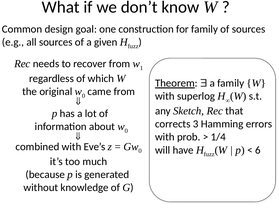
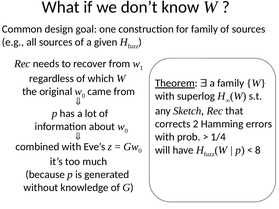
3: 3 -> 2 (196, 124)
6: 6 -> 8 (258, 150)
